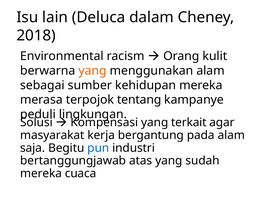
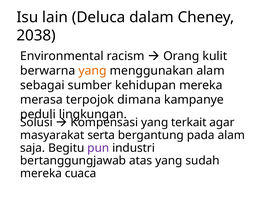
2018: 2018 -> 2038 (36, 36)
tentang: tentang -> dimana (139, 100)
kerja: kerja -> serta (101, 136)
pun colour: blue -> purple (98, 148)
